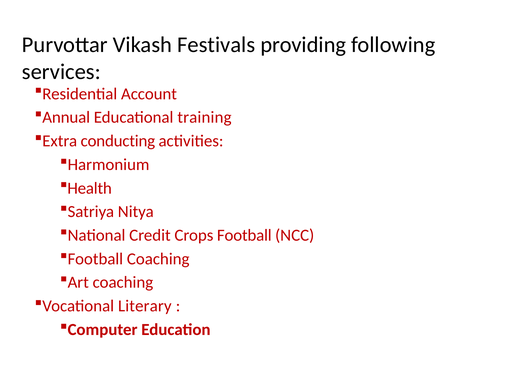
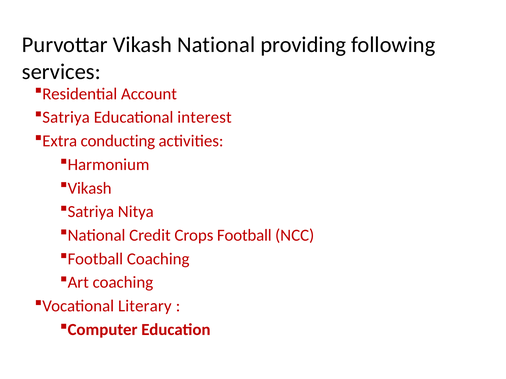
Vikash Festivals: Festivals -> National (216, 45)
Annual: Annual -> Satriya (66, 118)
training: training -> interest (204, 118)
Health: Health -> Vikash (90, 188)
